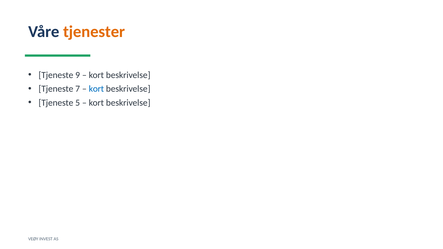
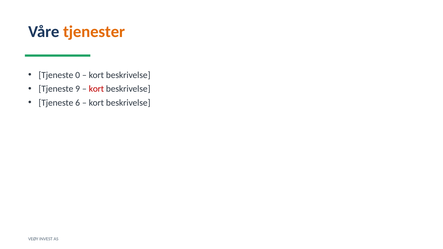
9: 9 -> 0 (78, 75)
7: 7 -> 9 (78, 89)
kort colour: blue -> red (96, 89)
5: 5 -> 6 (78, 103)
